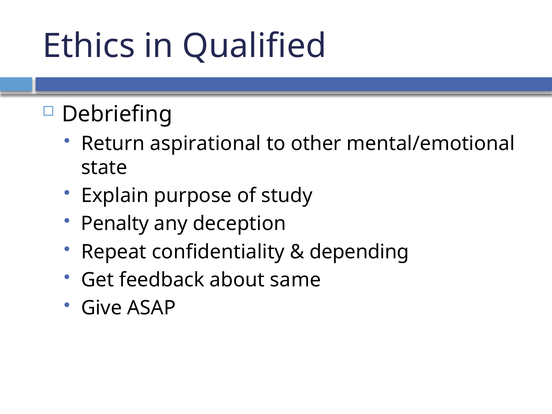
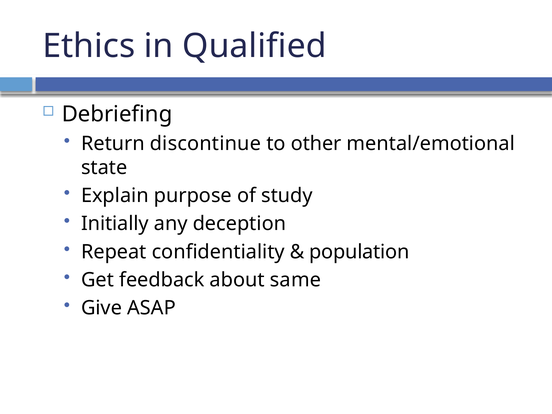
aspirational: aspirational -> discontinue (205, 144)
Penalty: Penalty -> Initially (115, 224)
depending: depending -> population (359, 252)
